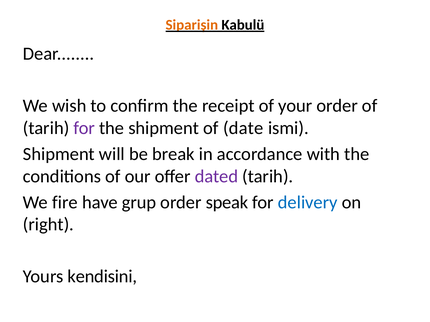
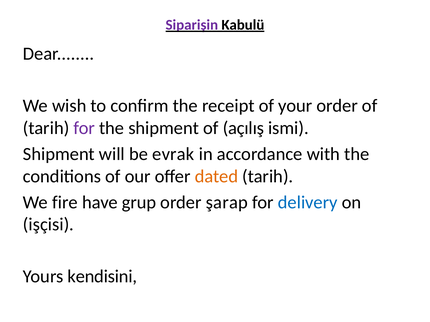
Siparişin colour: orange -> purple (192, 25)
date: date -> açılış (243, 128)
break: break -> evrak (173, 154)
dated colour: purple -> orange (216, 177)
speak: speak -> şarap (227, 203)
right: right -> işçisi (48, 225)
